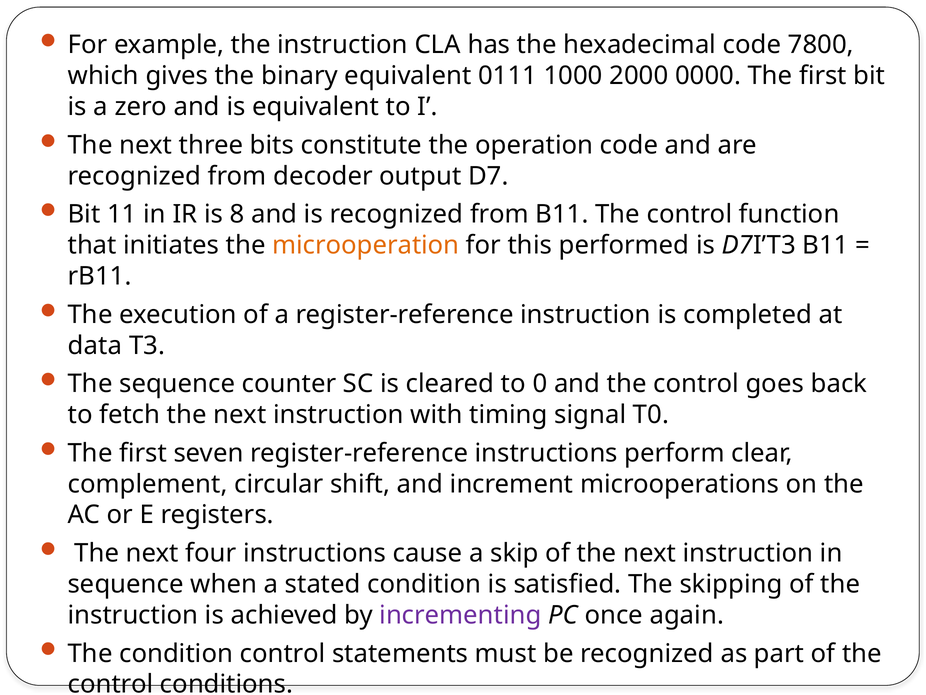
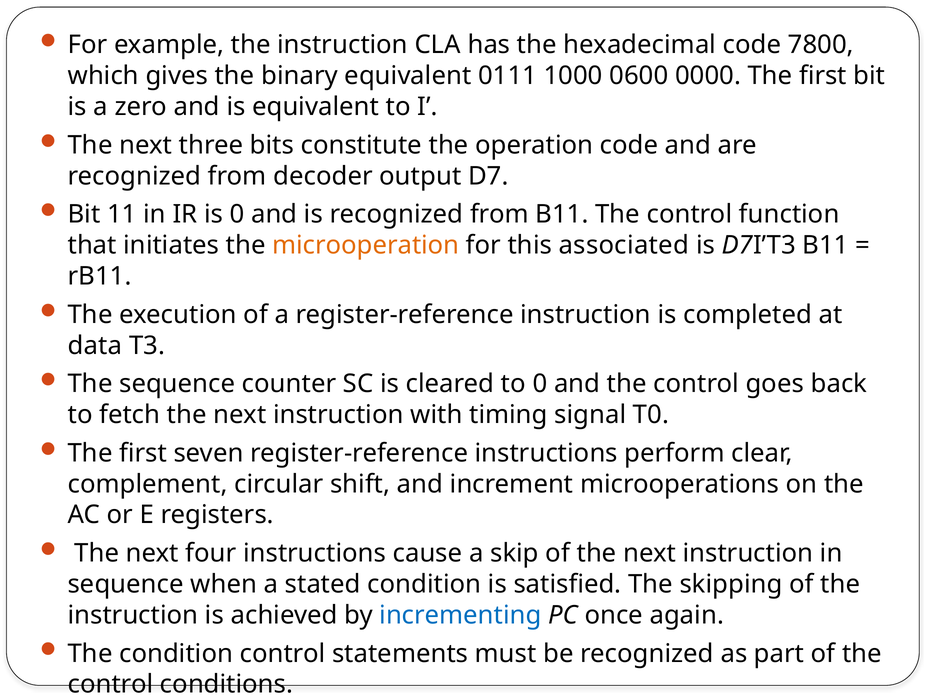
2000: 2000 -> 0600 (639, 76)
is 8: 8 -> 0 (237, 214)
performed: performed -> associated (624, 245)
incrementing colour: purple -> blue (460, 615)
